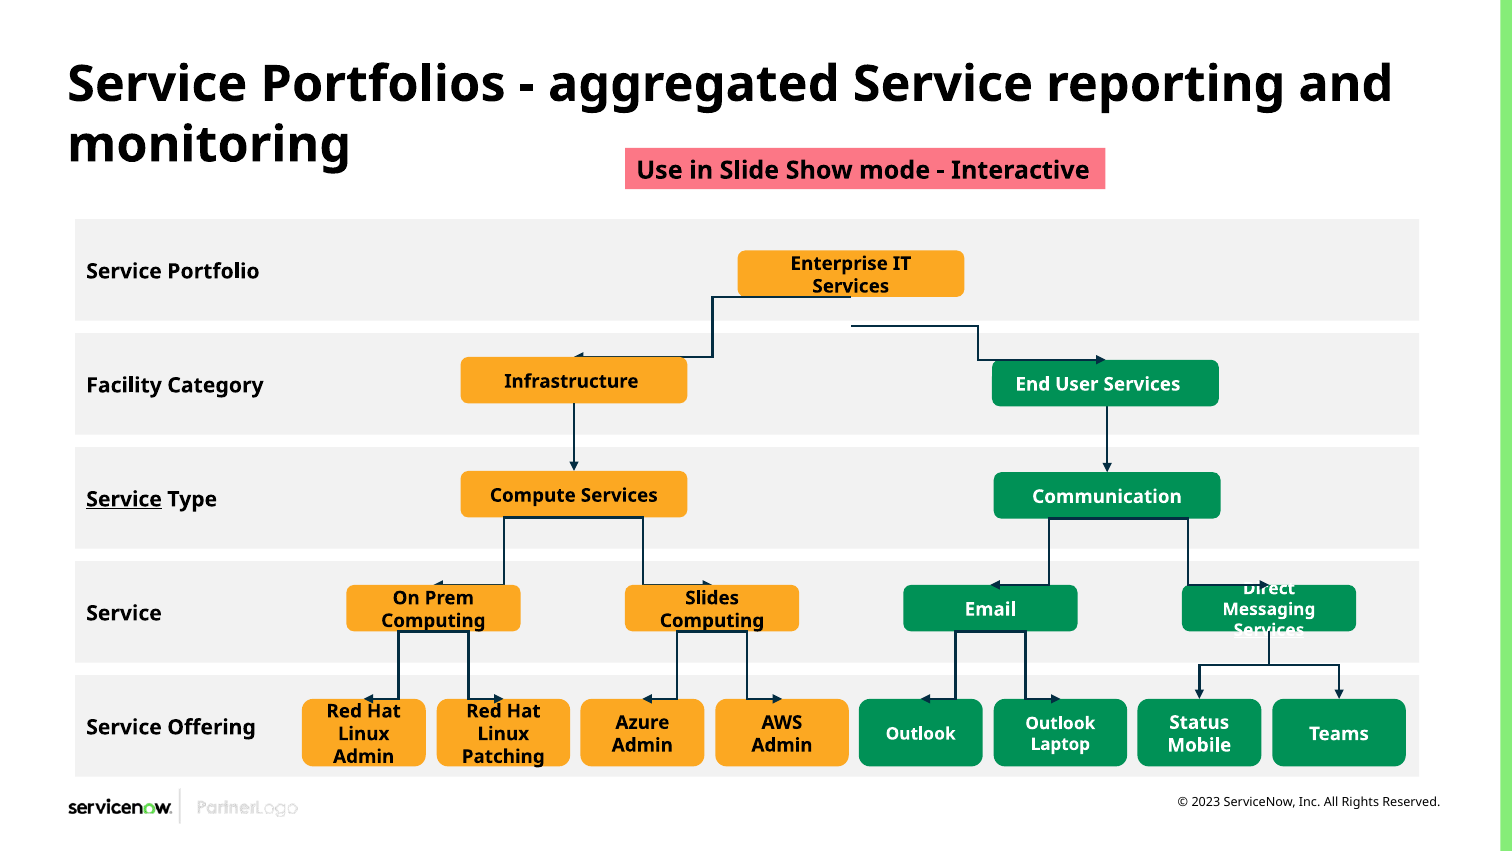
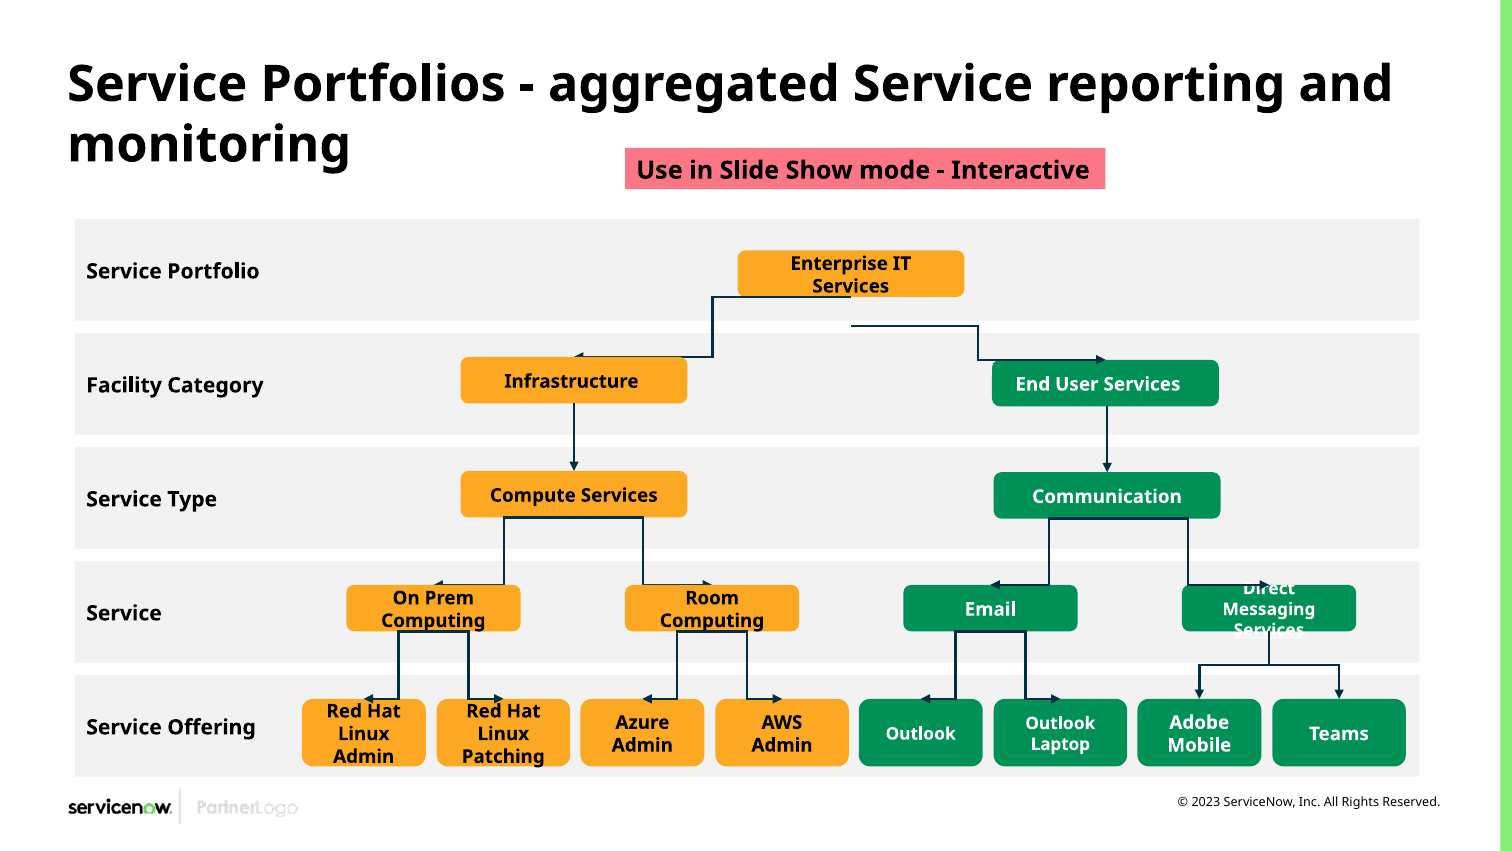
Service underline: present -> none (124, 499)
Slides: Slides -> Room (712, 598)
Status: Status -> Adobe (1199, 722)
